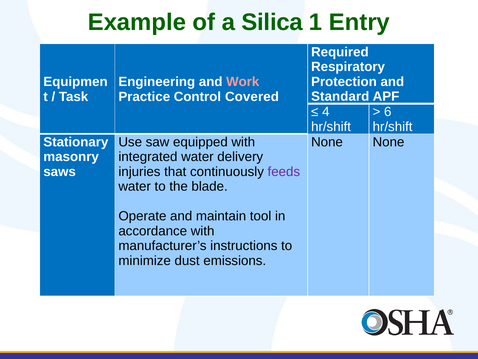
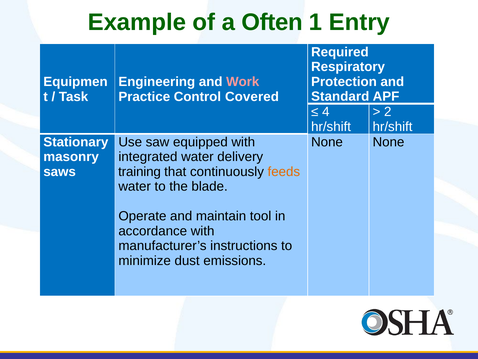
Silica: Silica -> Often (272, 22)
6: 6 -> 2 (388, 112)
injuries: injuries -> training (140, 171)
feeds colour: purple -> orange (284, 171)
